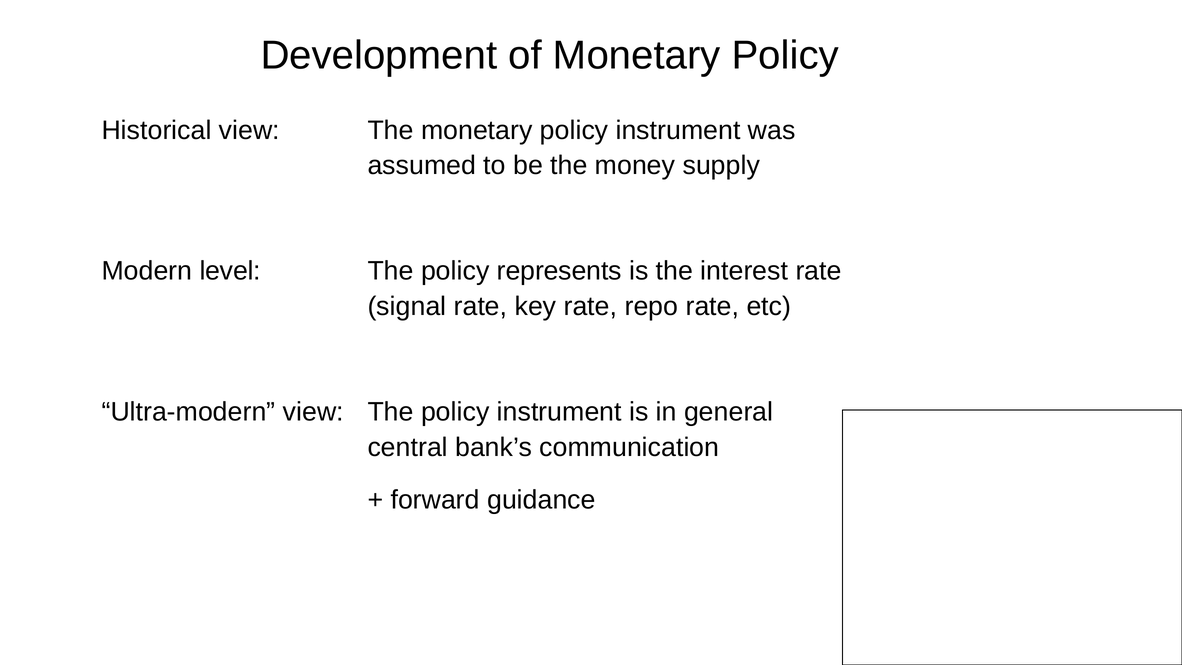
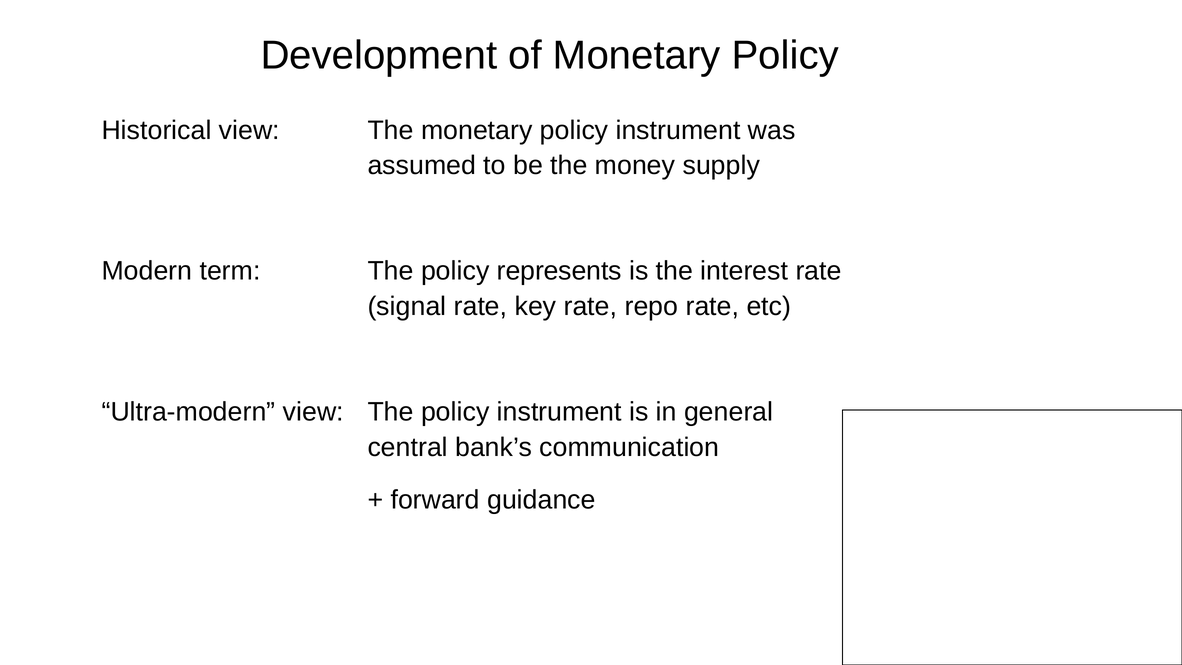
level: level -> term (230, 271)
